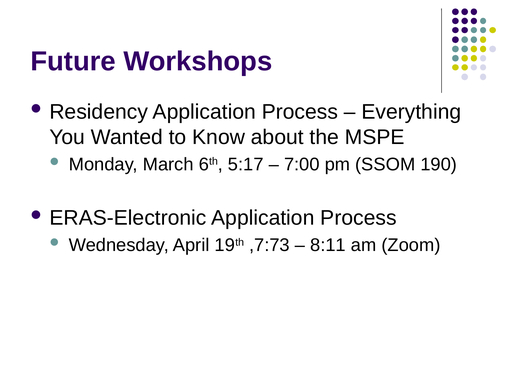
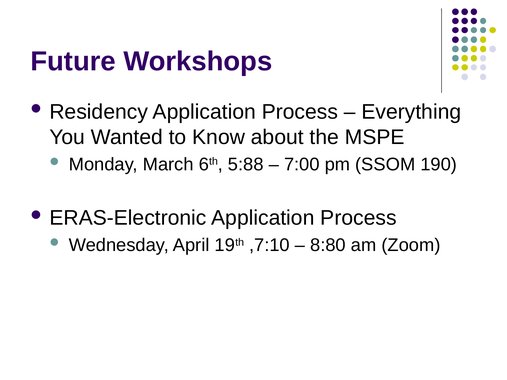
5:17: 5:17 -> 5:88 (246, 164)
,7:73: ,7:73 -> ,7:10 (269, 245)
8:11: 8:11 -> 8:80 (328, 245)
